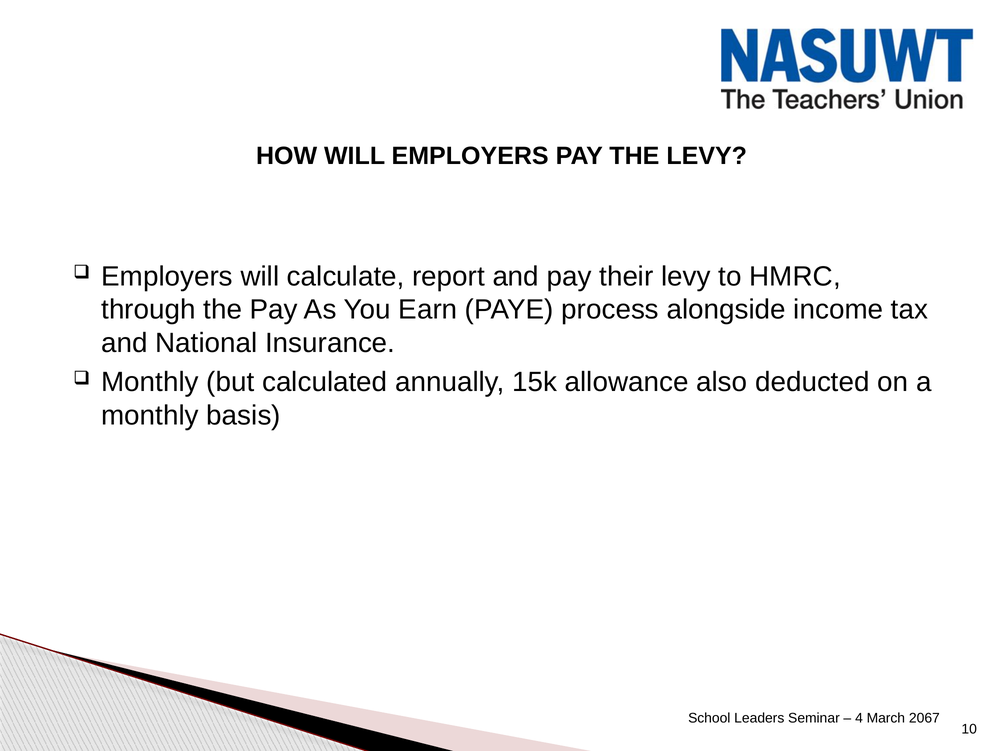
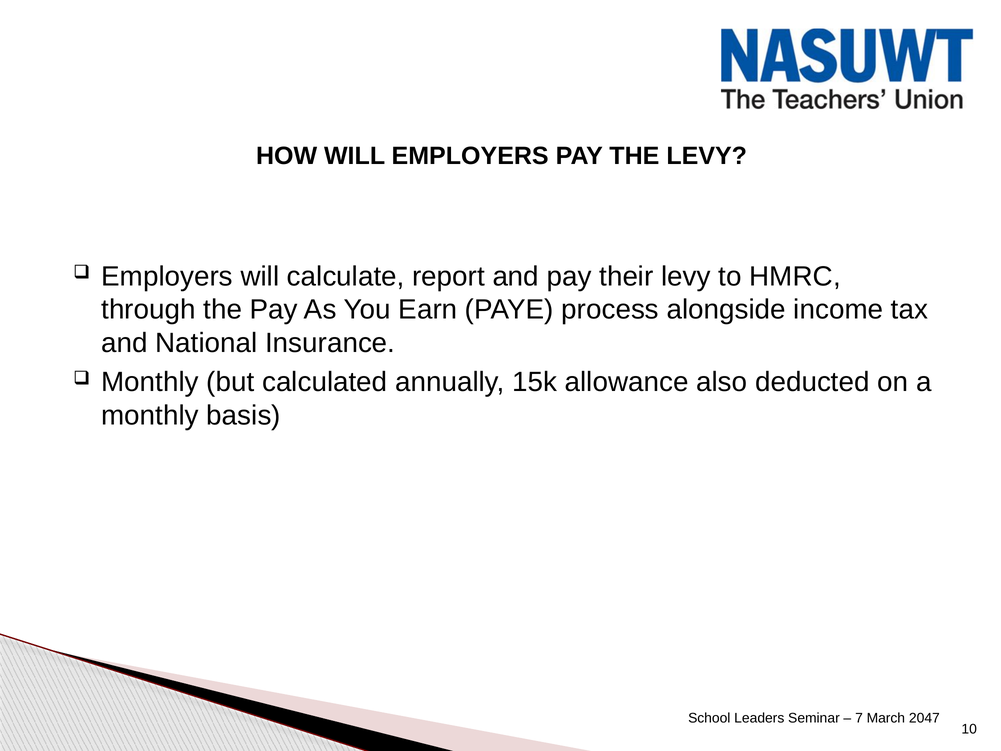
4: 4 -> 7 (859, 718)
2067: 2067 -> 2047 (924, 718)
